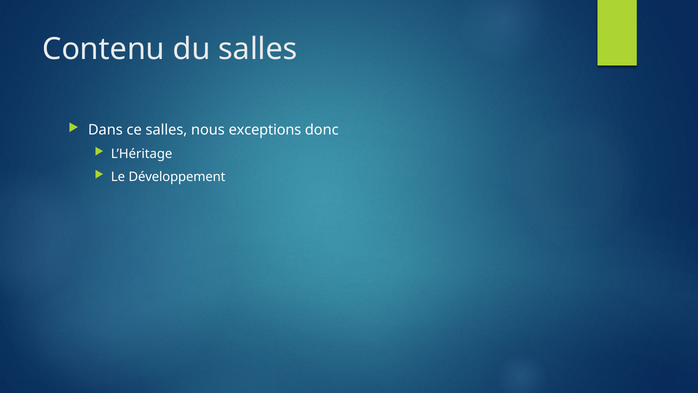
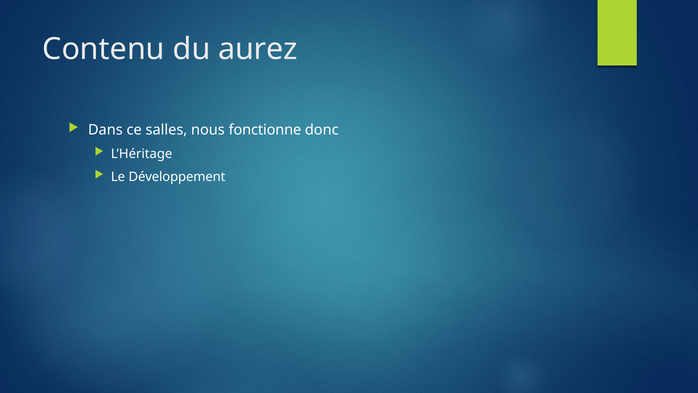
du salles: salles -> aurez (258, 49)
exceptions: exceptions -> fonctionne (265, 130)
